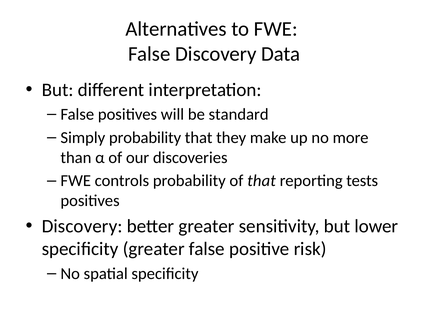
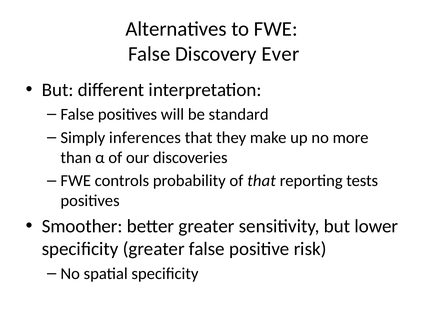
Data: Data -> Ever (280, 54)
Simply probability: probability -> inferences (145, 138)
Discovery: Discovery -> Smoother (82, 226)
